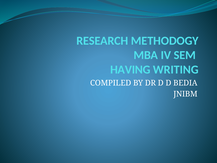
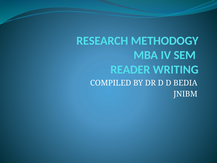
HAVING: HAVING -> READER (130, 70)
